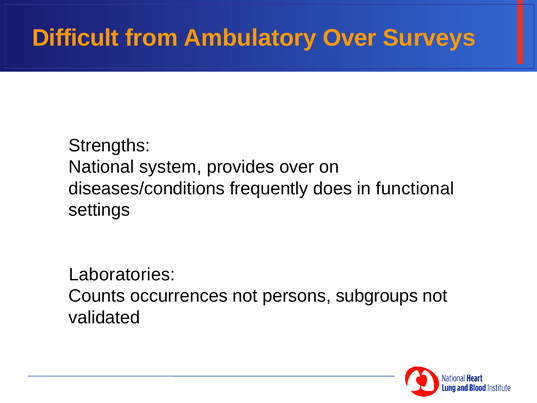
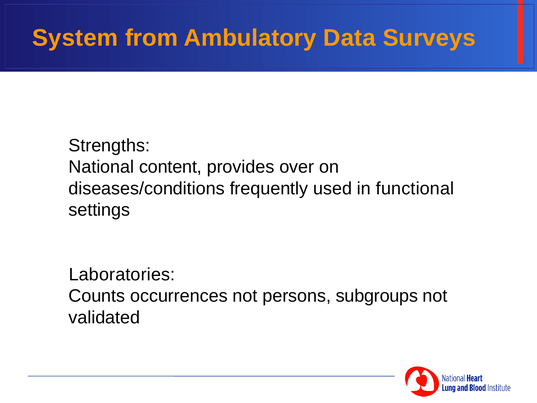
Difficult: Difficult -> System (75, 38)
Ambulatory Over: Over -> Data (349, 38)
system: system -> content (171, 167)
does: does -> used (333, 188)
